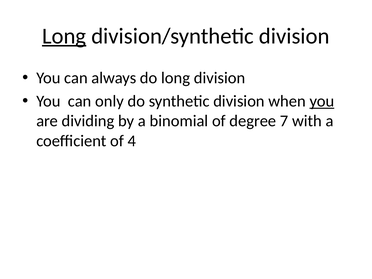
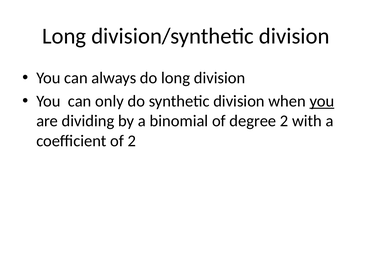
Long underline: present -> none (64, 36)
degree 7: 7 -> 2 (284, 121)
of 4: 4 -> 2 (132, 141)
